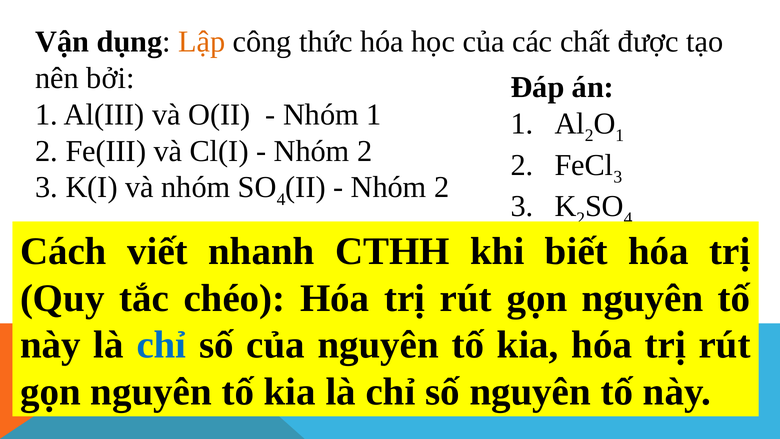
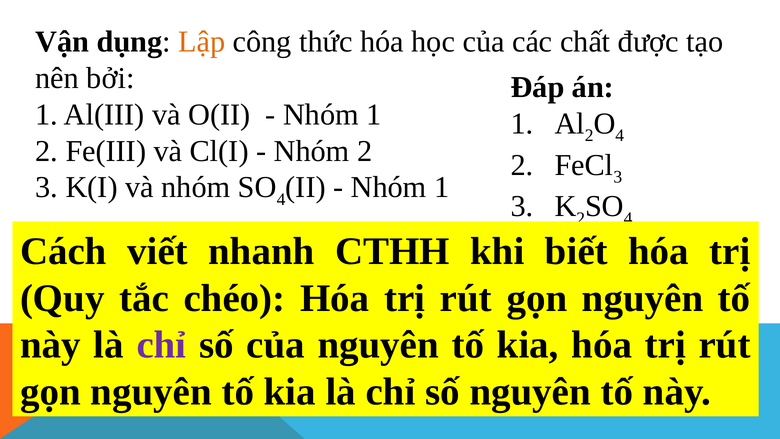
1: 1 -> 4 (620, 135)
2: 2 -> 1 (442, 187)
chỉ colour: blue -> purple (161, 345)
